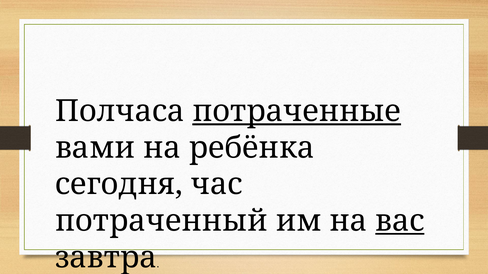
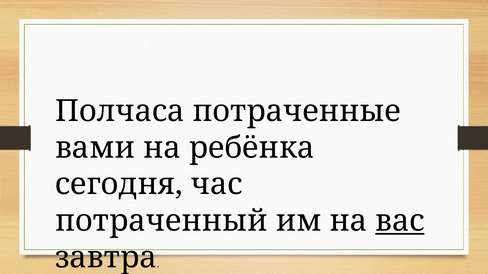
потраченные underline: present -> none (297, 111)
